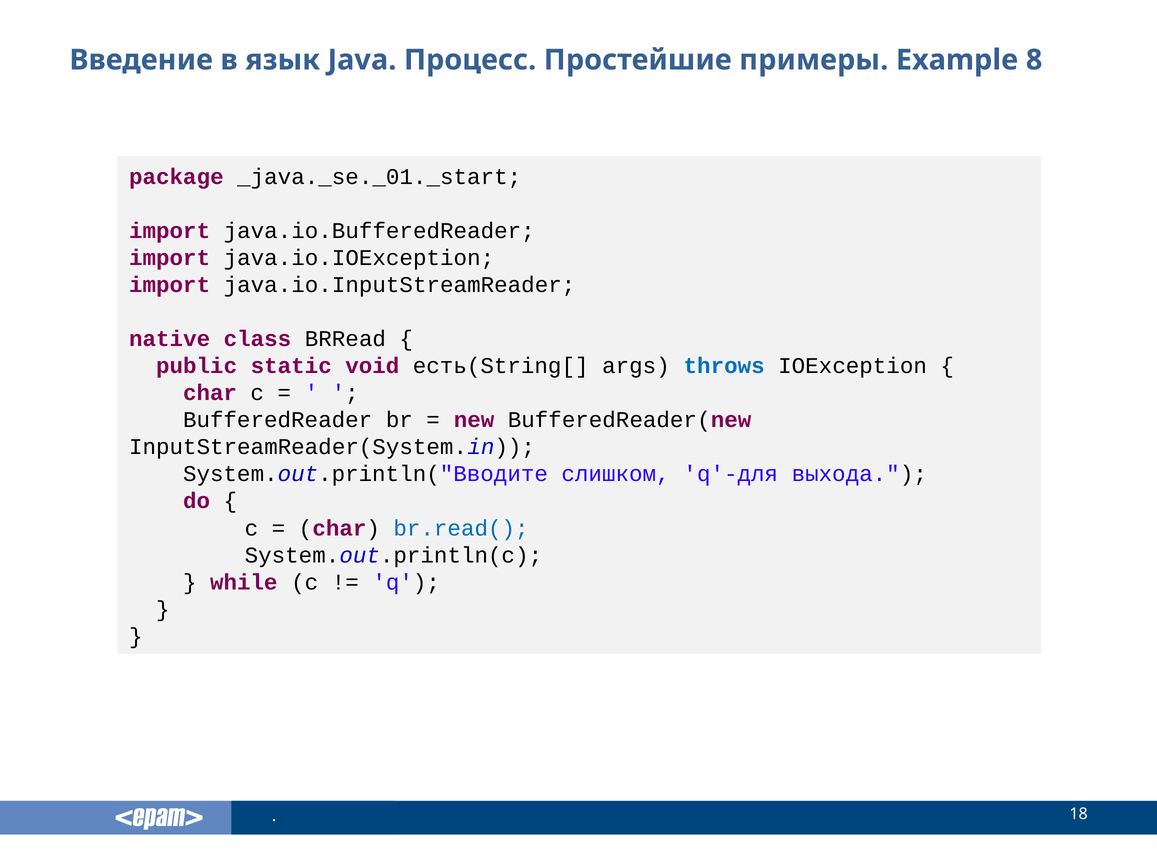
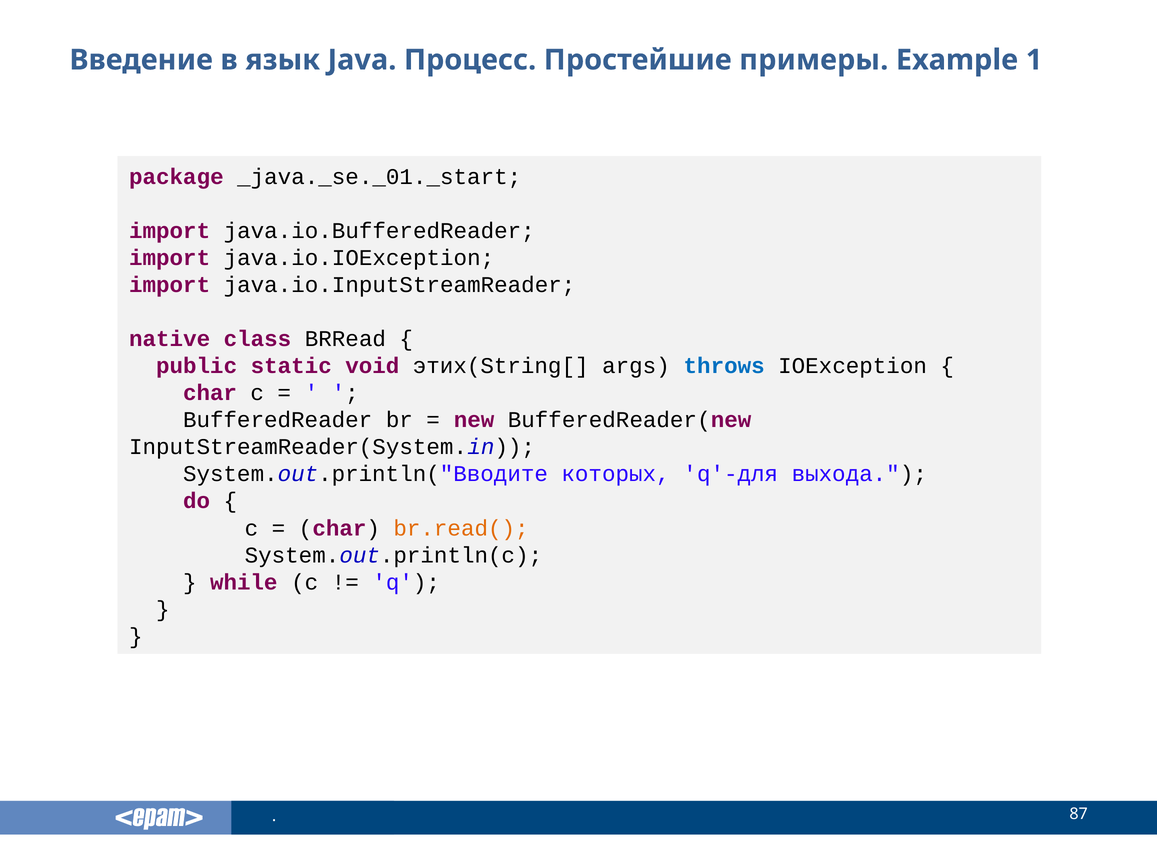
8: 8 -> 1 (1034, 60)
есть(String[: есть(String[ -> этих(String[ (501, 366)
слишком: слишком -> которых (616, 474)
br.read( colour: blue -> orange (461, 528)
18: 18 -> 87 (1079, 814)
